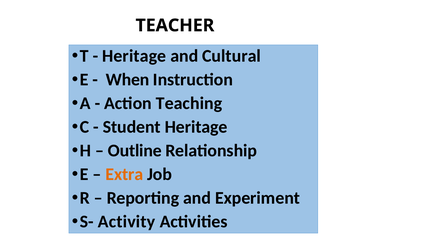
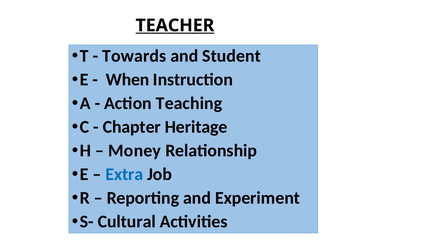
TEACHER underline: none -> present (175, 25)
Heritage: Heritage -> Towards (134, 56)
Cultural: Cultural -> Student (232, 56)
Student: Student -> Chapter (132, 127)
Outline: Outline -> Money (135, 151)
Extra colour: orange -> blue (124, 174)
Activity: Activity -> Cultural (127, 222)
